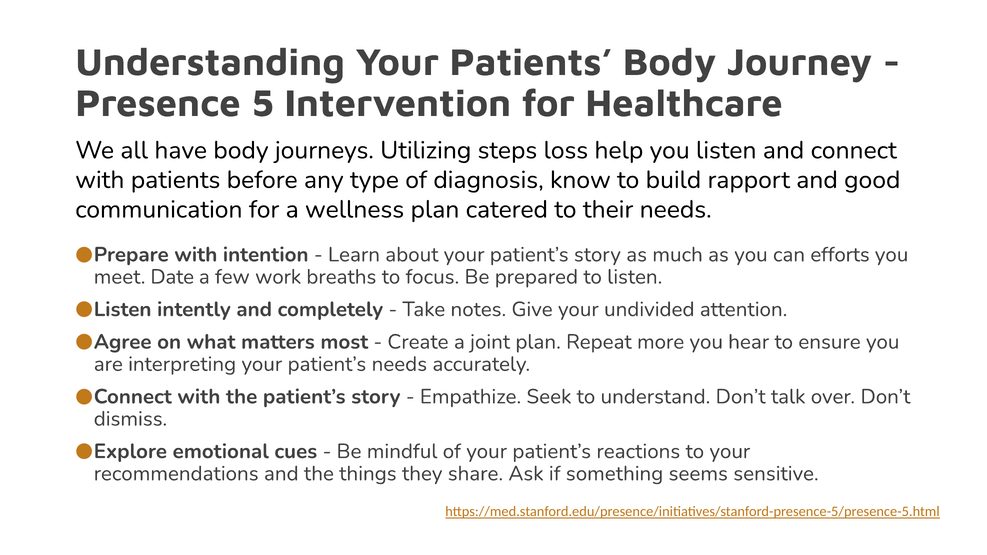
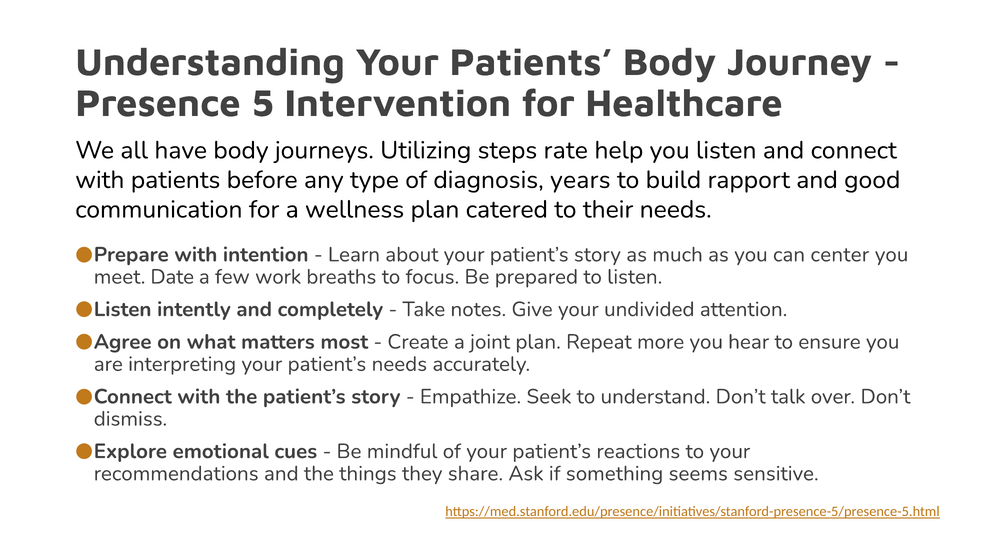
loss: loss -> rate (566, 150)
know: know -> years (580, 180)
efforts: efforts -> center (840, 255)
